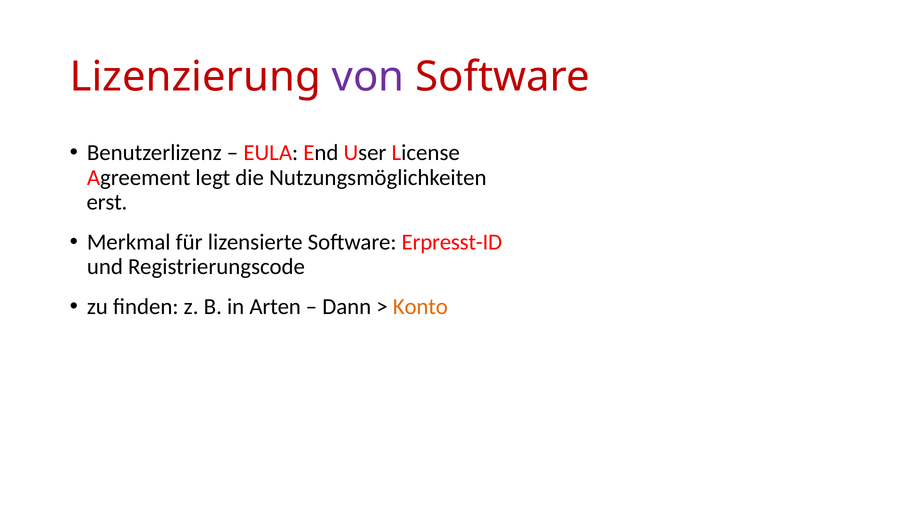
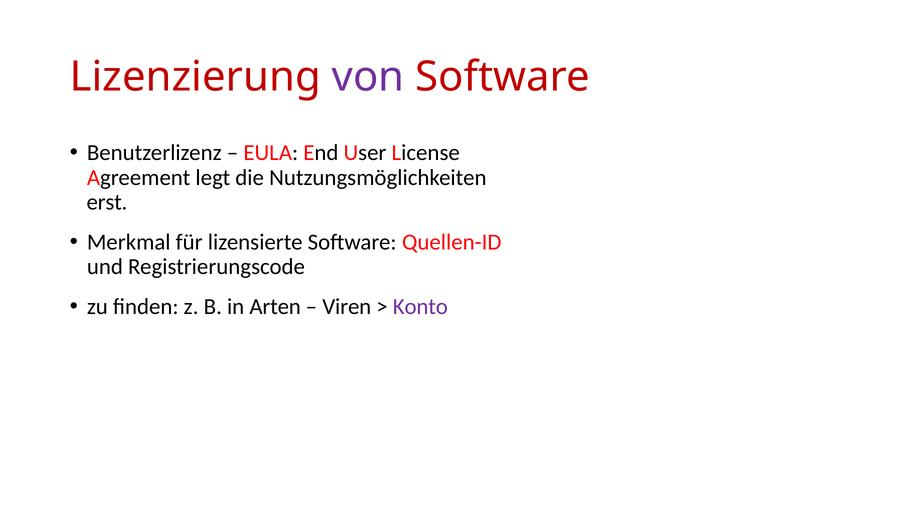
Erpresst-ID: Erpresst-ID -> Quellen-ID (452, 242)
Dann: Dann -> Viren (347, 307)
Konto colour: orange -> purple (420, 307)
